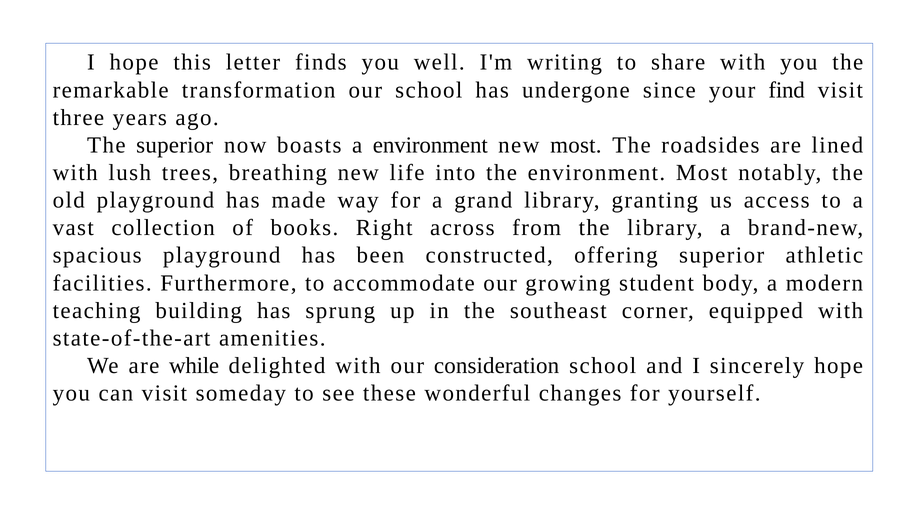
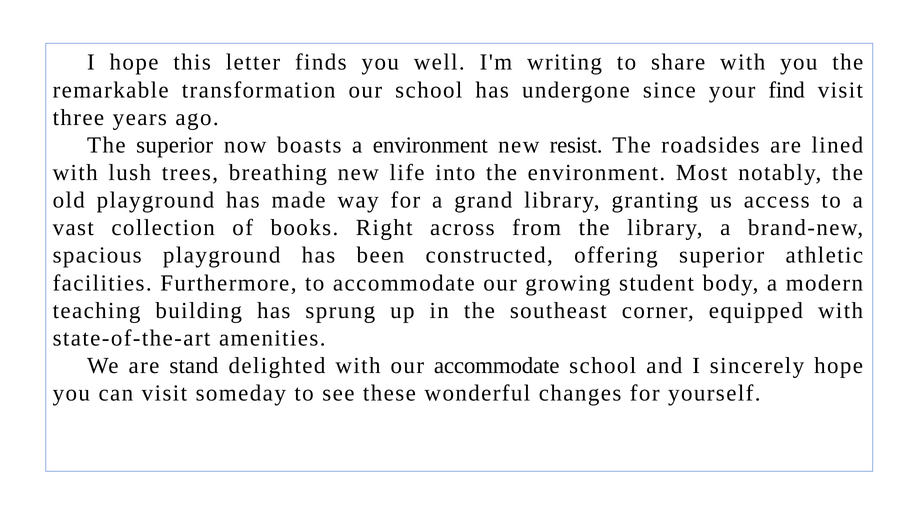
new most: most -> resist (576, 145)
while: while -> stand (194, 366)
our consideration: consideration -> accommodate (497, 366)
